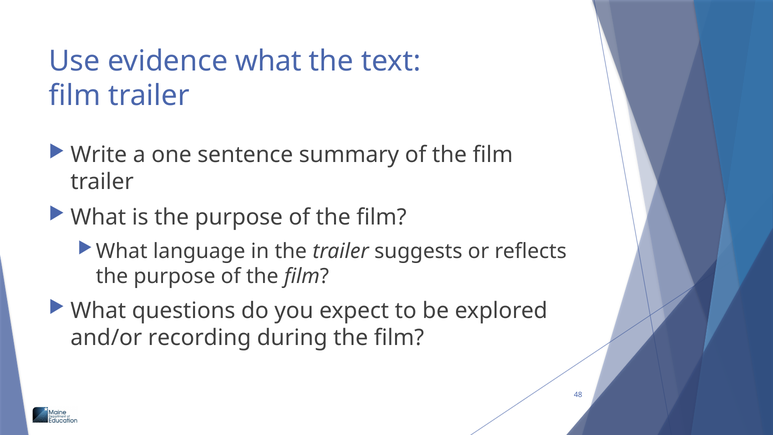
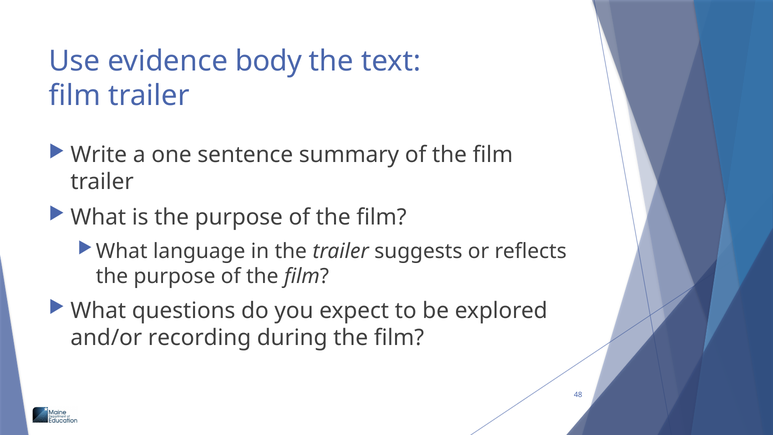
evidence what: what -> body (269, 61)
